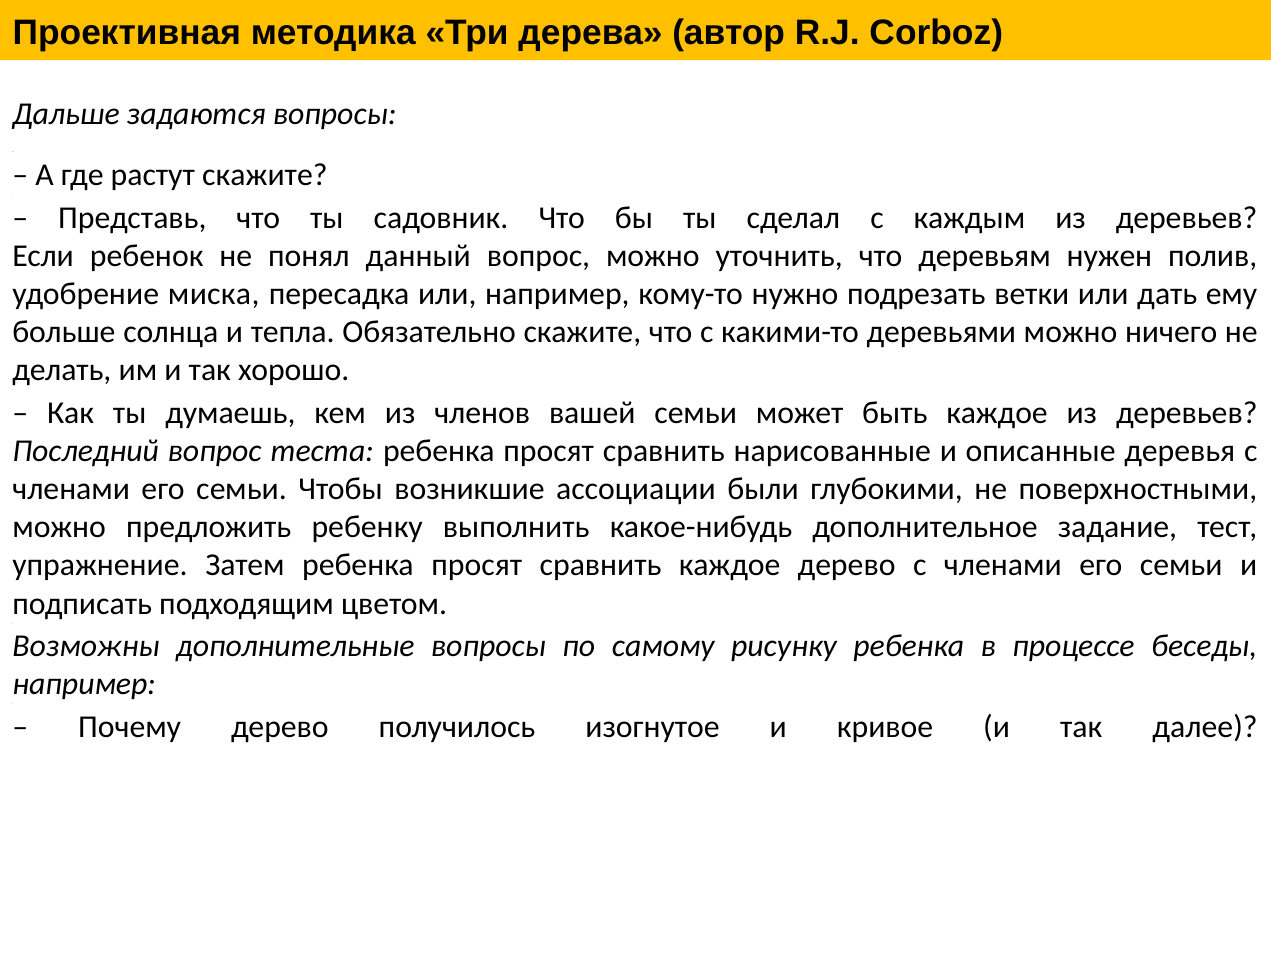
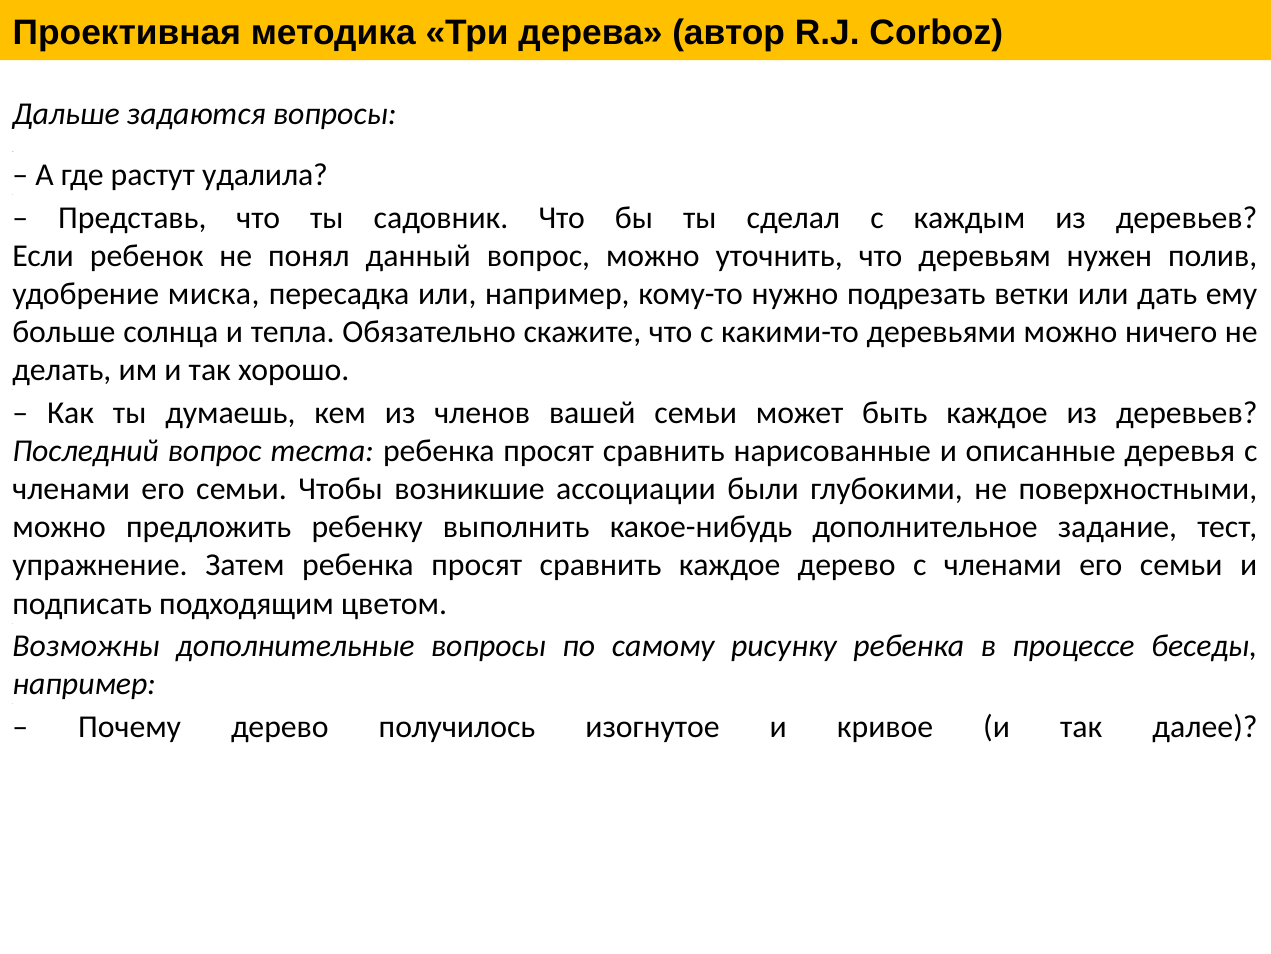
растут скажите: скажите -> удалила (265, 175)
